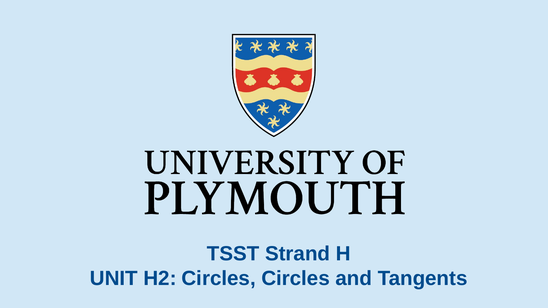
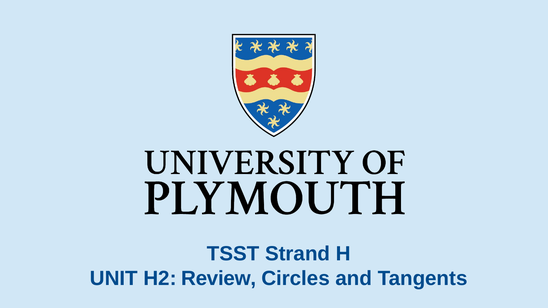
H2 Circles: Circles -> Review (219, 279)
